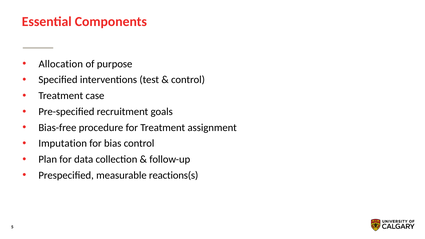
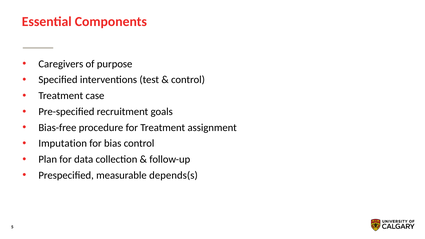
Allocation: Allocation -> Caregivers (61, 64)
reactions(s: reactions(s -> depends(s (173, 175)
